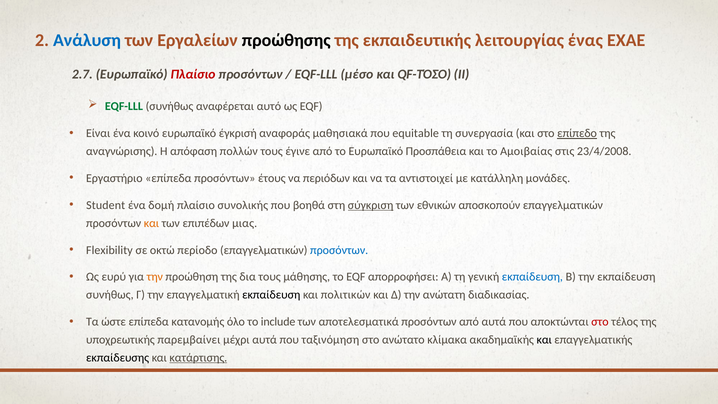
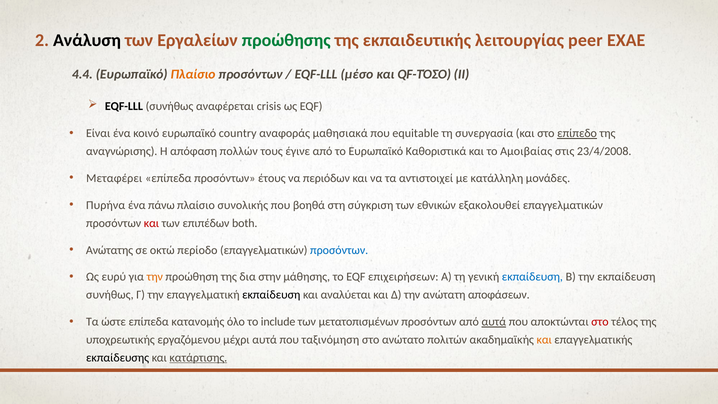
Ανάλυση colour: blue -> black (87, 41)
προώθησης colour: black -> green (286, 41)
ένας: ένας -> peer (585, 41)
2.7: 2.7 -> 4.4 (82, 74)
Πλαίσιο colour: red -> orange (193, 74)
EQF-LLL colour: green -> black (124, 106)
αυτό: αυτό -> crisis (269, 106)
έγκρισή: έγκρισή -> country (238, 133)
Προσπάθεια: Προσπάθεια -> Καθοριστικά (436, 151)
Εργαστήριο: Εργαστήριο -> Μεταφέρει (114, 178)
Student: Student -> Πυρήνα (106, 205)
δομή: δομή -> πάνω (161, 205)
σύγκριση underline: present -> none (371, 205)
αποσκοπούν: αποσκοπούν -> εξακολουθεί (489, 205)
και colour: orange -> red (151, 223)
μιας: μιας -> both (245, 223)
Flexibility: Flexibility -> Ανώτατης (110, 250)
δια τους: τους -> στην (270, 277)
απορροφήσει: απορροφήσει -> επιχειρήσεων (403, 277)
πολιτικών: πολιτικών -> αναλύεται (346, 295)
διαδικασίας: διαδικασίας -> αποφάσεων (499, 295)
αποτελεσματικά: αποτελεσματικά -> μετατοπισμένων (359, 322)
αυτά underline: none -> present (494, 322)
παρεμβαίνει: παρεμβαίνει -> εργαζόμενου (189, 340)
κλίμακα: κλίμακα -> πολιτών (447, 340)
και colour: black -> orange (544, 340)
